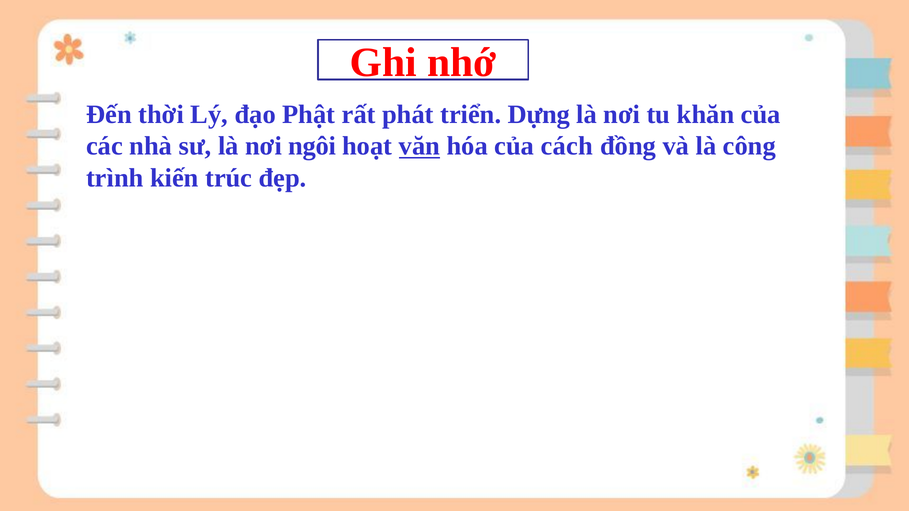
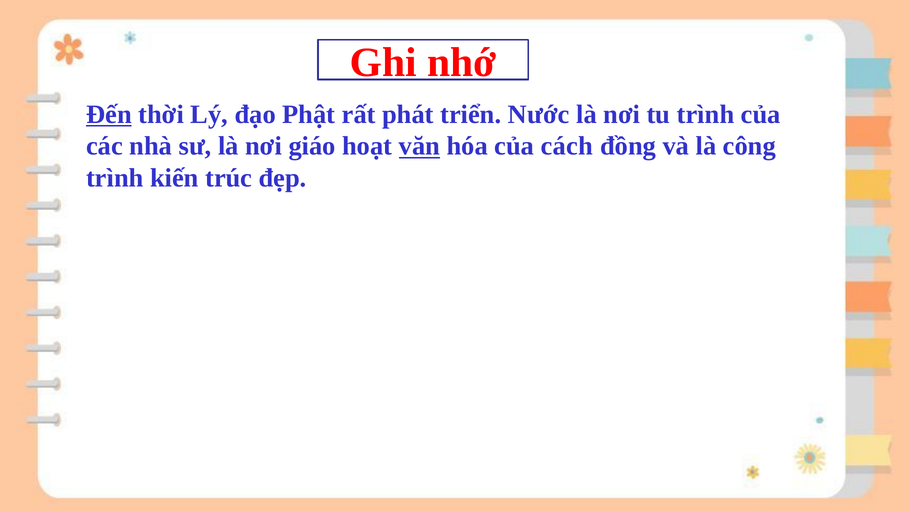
Đến underline: none -> present (109, 114)
Dựng: Dựng -> Nước (539, 114)
tu khăn: khăn -> trình (706, 114)
ngôi: ngôi -> giáo (312, 146)
